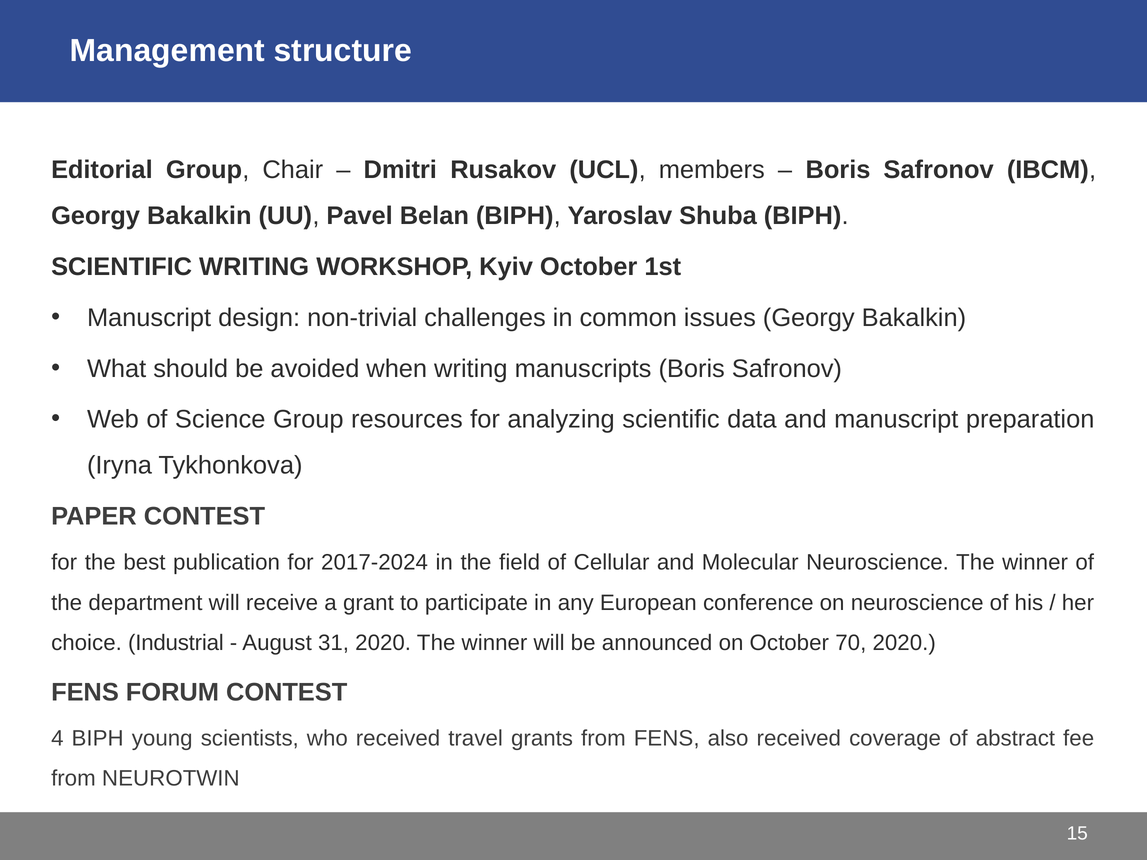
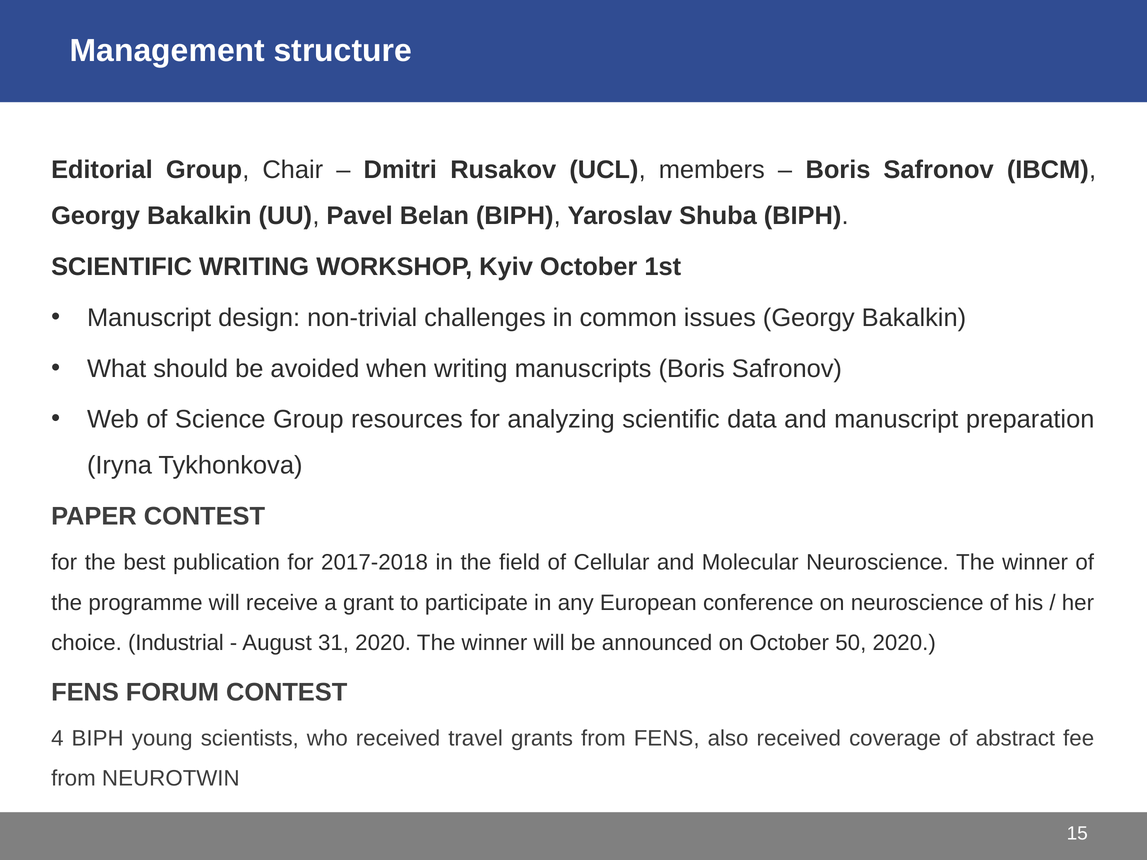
2017-2024: 2017-2024 -> 2017-2018 (375, 563)
department: department -> programme (145, 603)
70: 70 -> 50 (851, 643)
